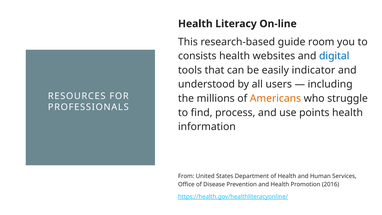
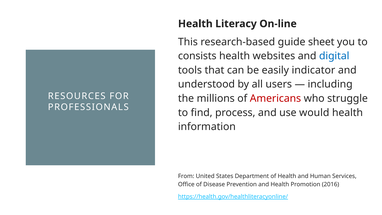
room: room -> sheet (321, 42)
Americans colour: orange -> red (275, 98)
points: points -> would (314, 113)
